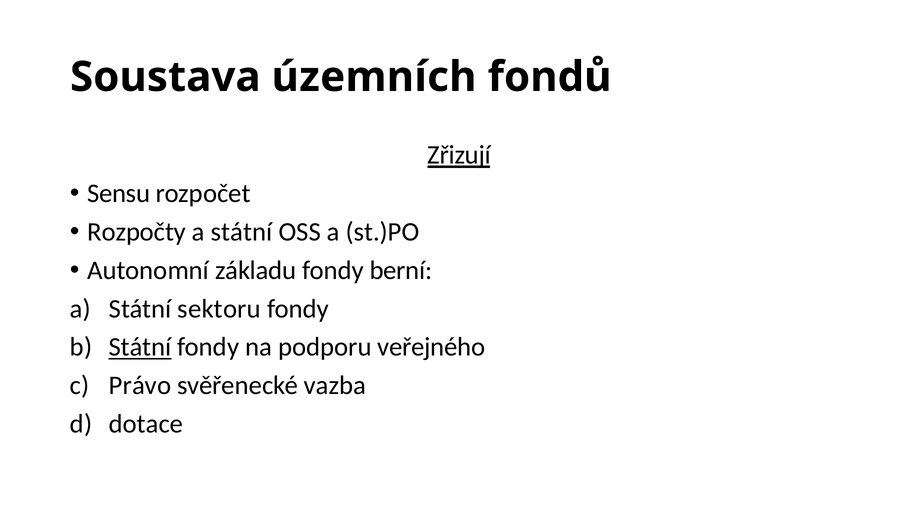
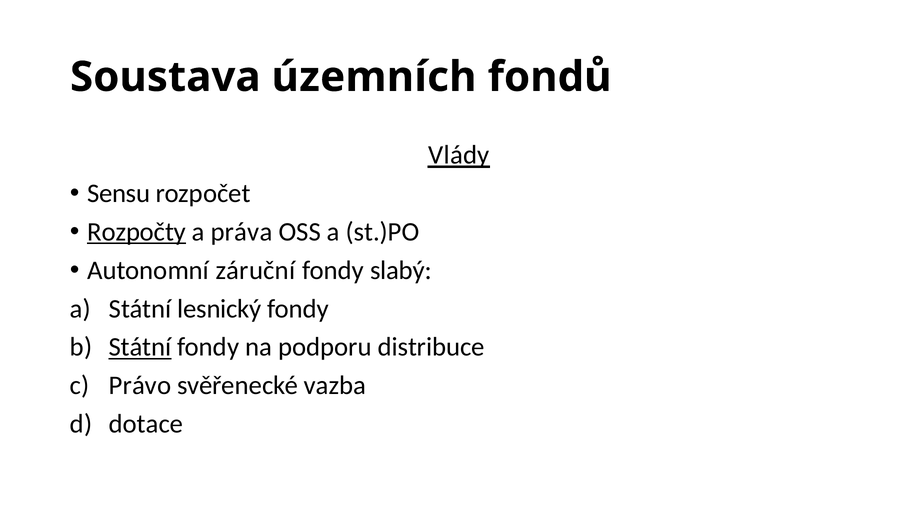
Zřizují: Zřizují -> Vlády (459, 155)
Rozpočty underline: none -> present (137, 232)
státní: státní -> práva (242, 232)
základu: základu -> záruční (255, 270)
berní: berní -> slabý (401, 270)
sektoru: sektoru -> lesnický (219, 309)
veřejného: veřejného -> distribuce (431, 347)
